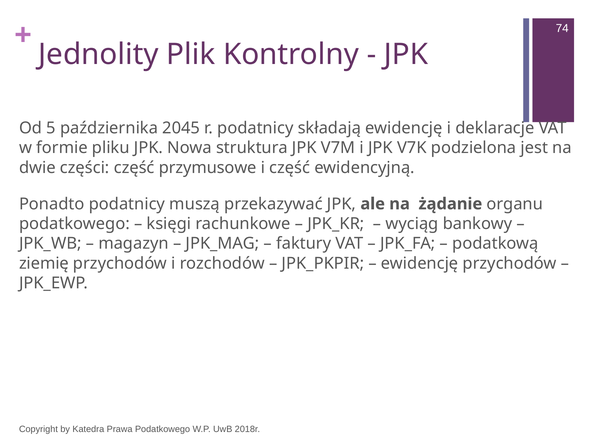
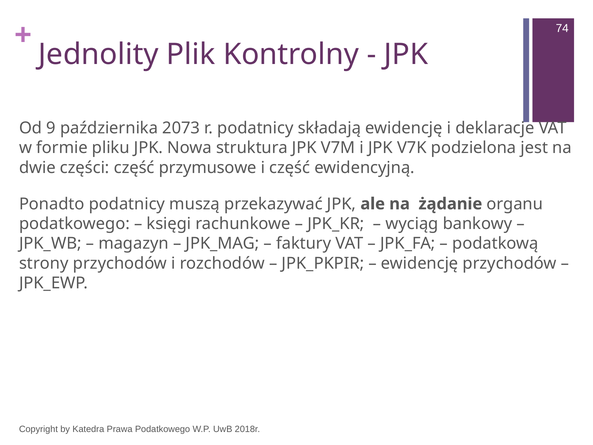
5: 5 -> 9 (51, 128)
2045: 2045 -> 2073 (181, 128)
ziemię: ziemię -> strony (44, 263)
